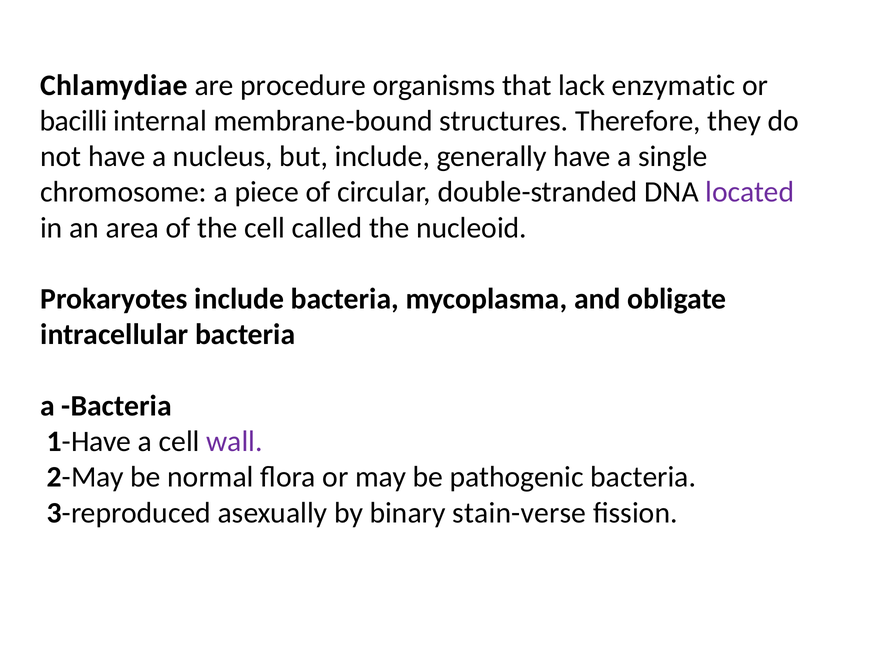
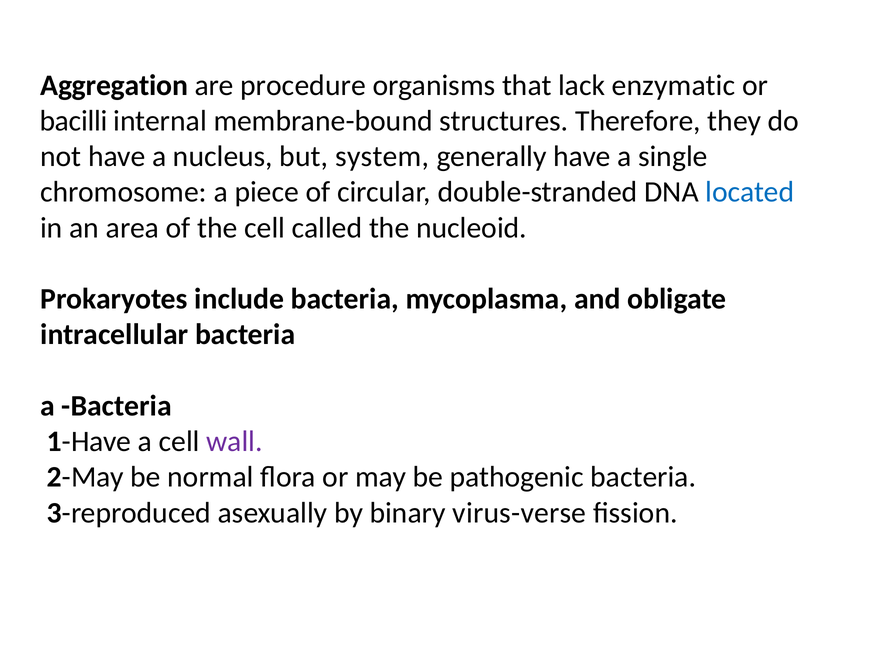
Chlamydiae: Chlamydiae -> Aggregation (114, 85)
but include: include -> system (382, 157)
located colour: purple -> blue (750, 192)
stain-verse: stain-verse -> virus-verse (519, 513)
